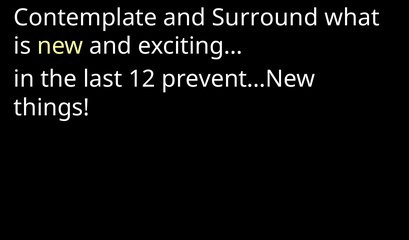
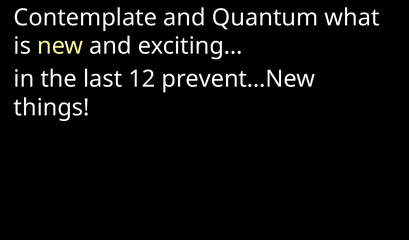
Surround: Surround -> Quantum (265, 18)
